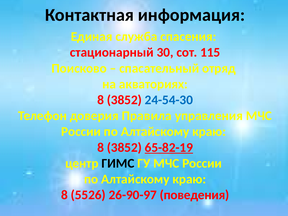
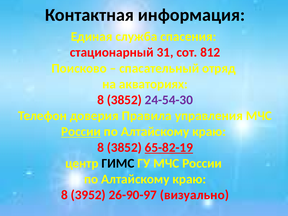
30: 30 -> 31 (165, 52)
115: 115 -> 812 (210, 52)
24-54-30 colour: blue -> purple (169, 100)
России underline: none -> present (81, 132)
5526: 5526 -> 3952 (88, 195)
поведения: поведения -> визуально (194, 195)
